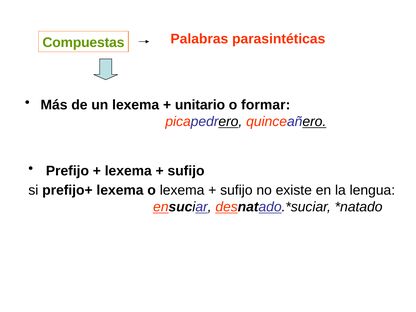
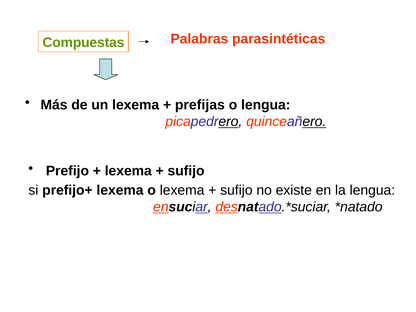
unitario: unitario -> prefijas (200, 105)
o formar: formar -> lengua (266, 105)
